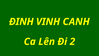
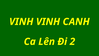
ĐINH: ĐINH -> VINH (21, 22)
